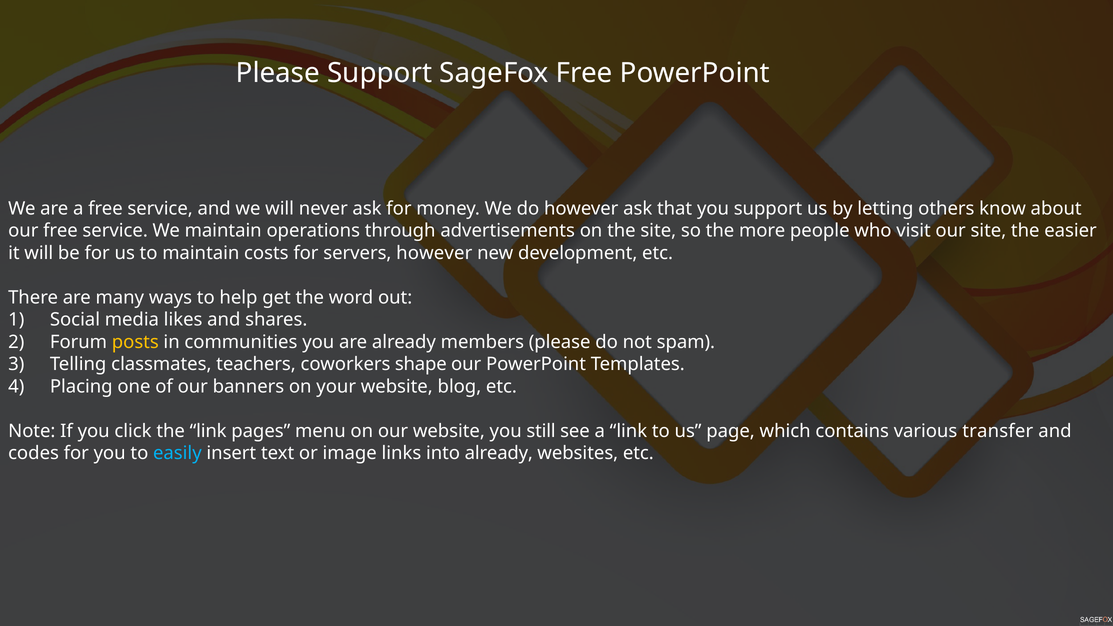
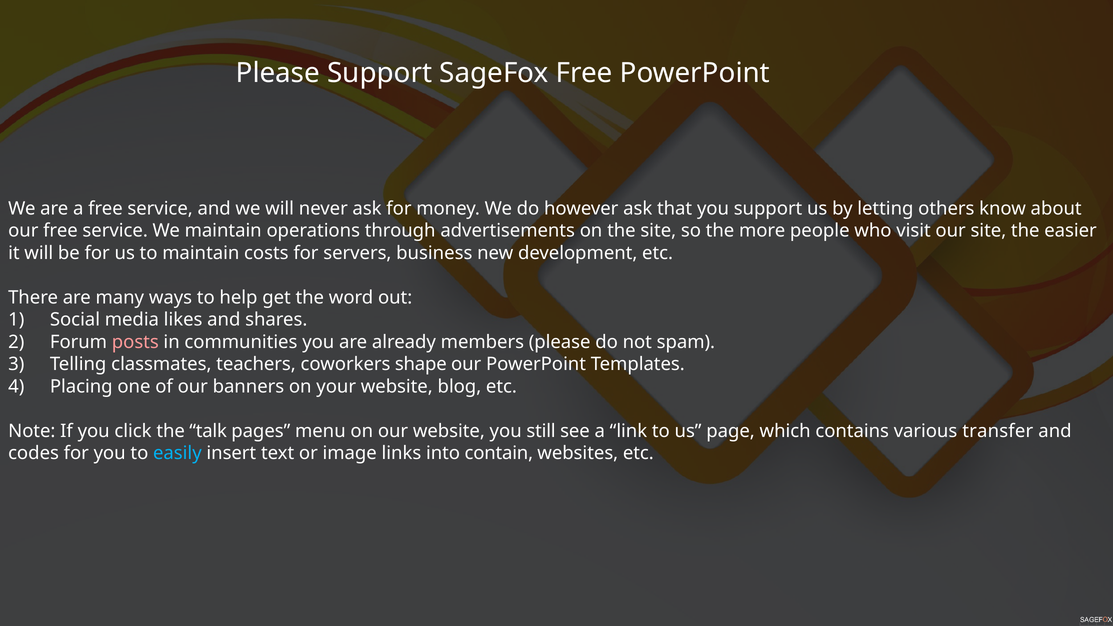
servers however: however -> business (434, 253)
posts colour: yellow -> pink (135, 342)
the link: link -> talk (208, 431)
into already: already -> contain (499, 453)
